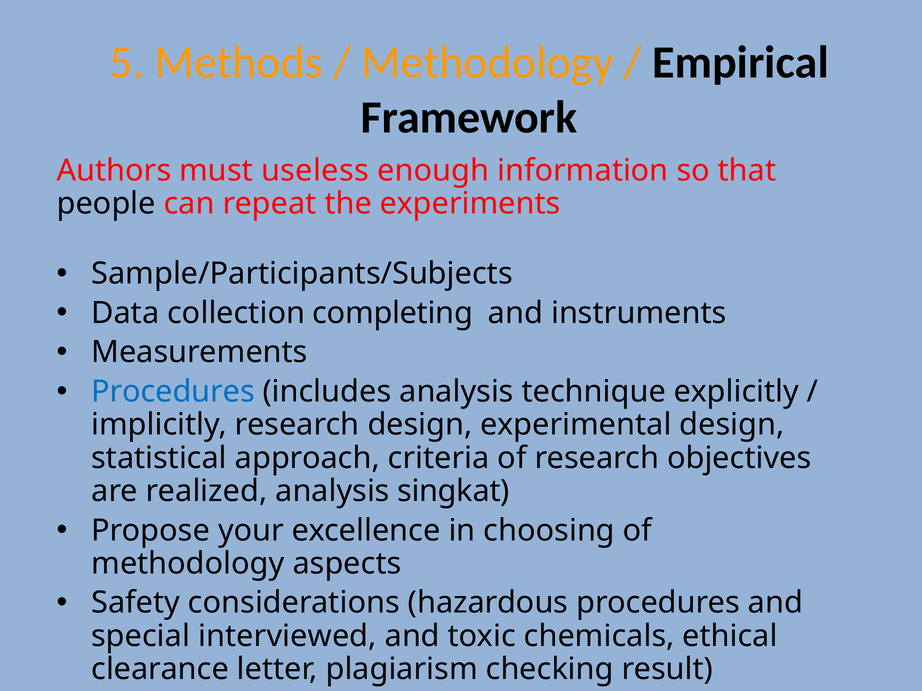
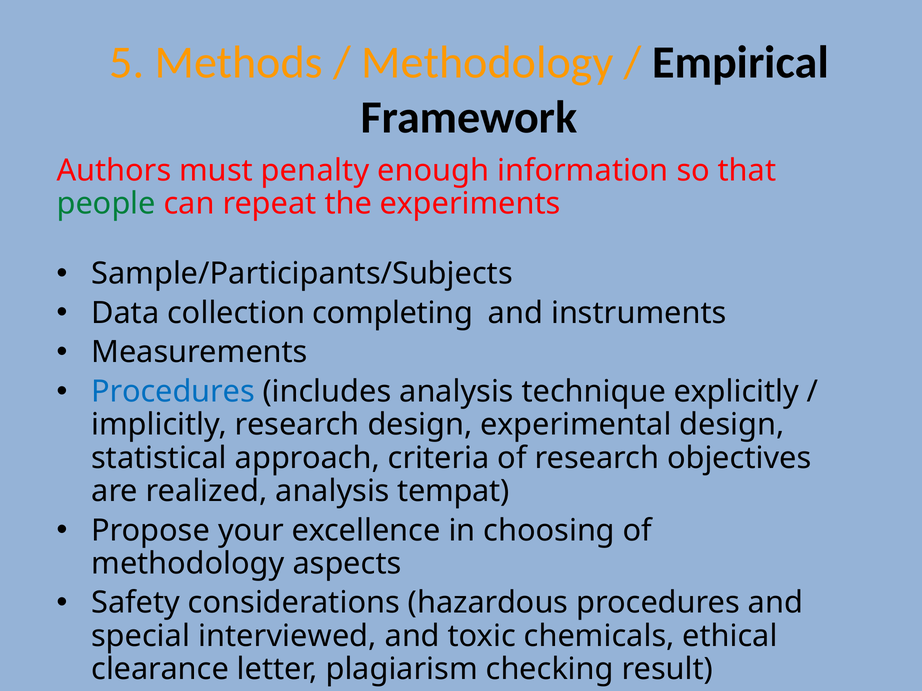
useless: useless -> penalty (315, 171)
people colour: black -> green (106, 204)
singkat: singkat -> tempat (453, 491)
